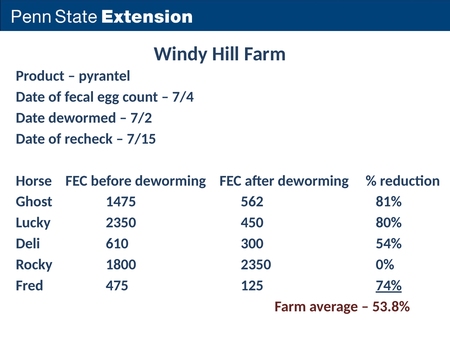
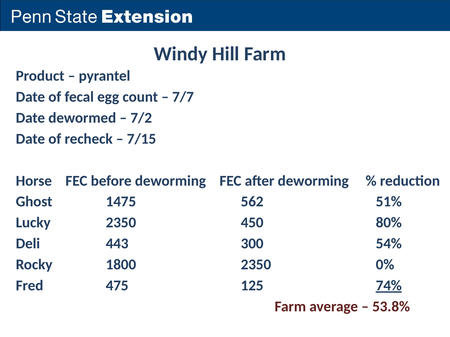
7/4: 7/4 -> 7/7 (183, 97)
81%: 81% -> 51% (389, 202)
610: 610 -> 443 (117, 244)
